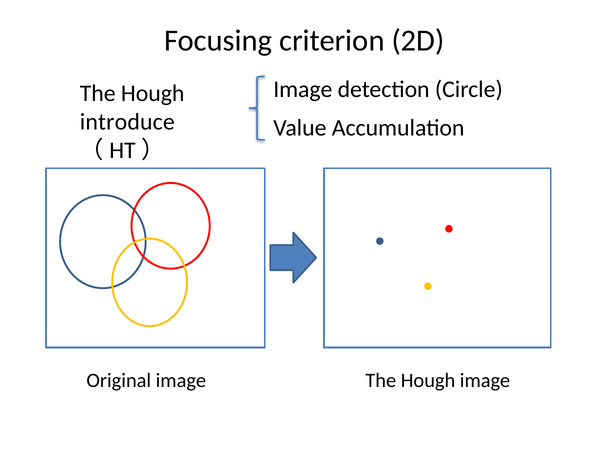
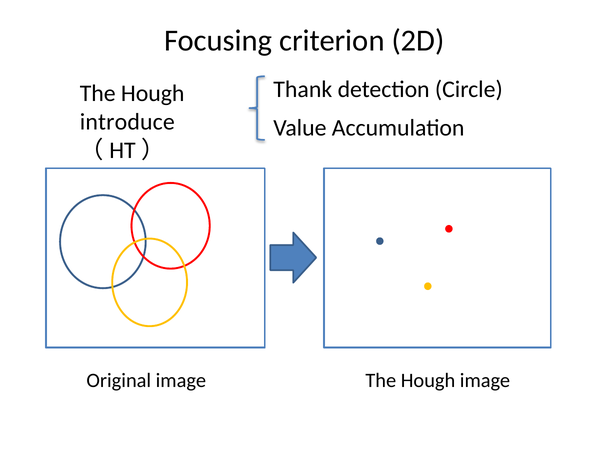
Image: Image -> Thank (303, 89)
